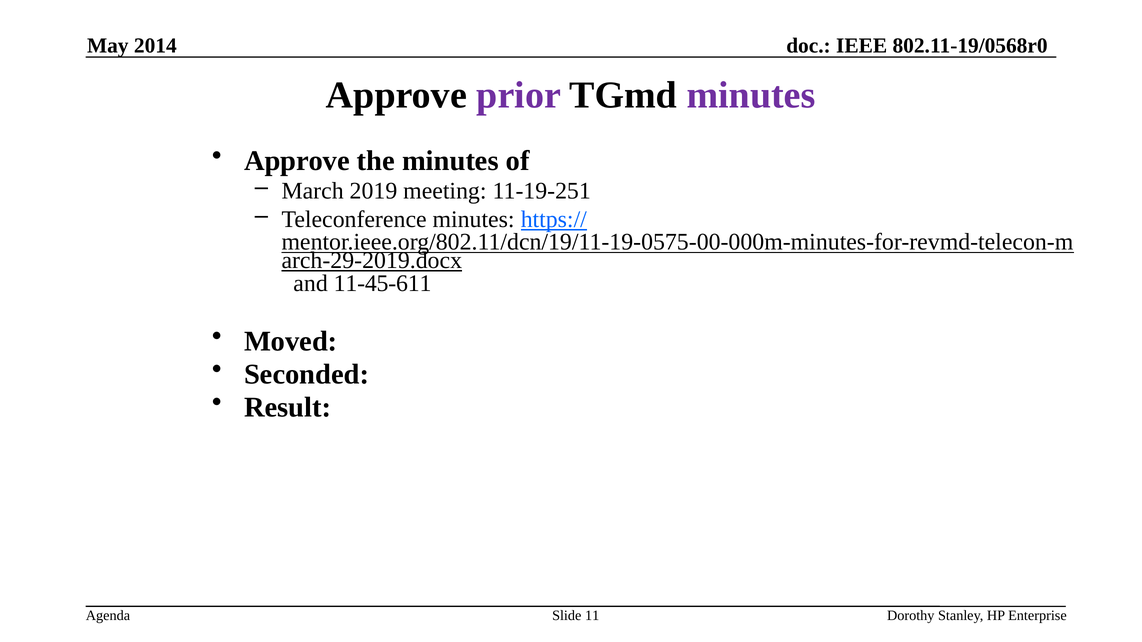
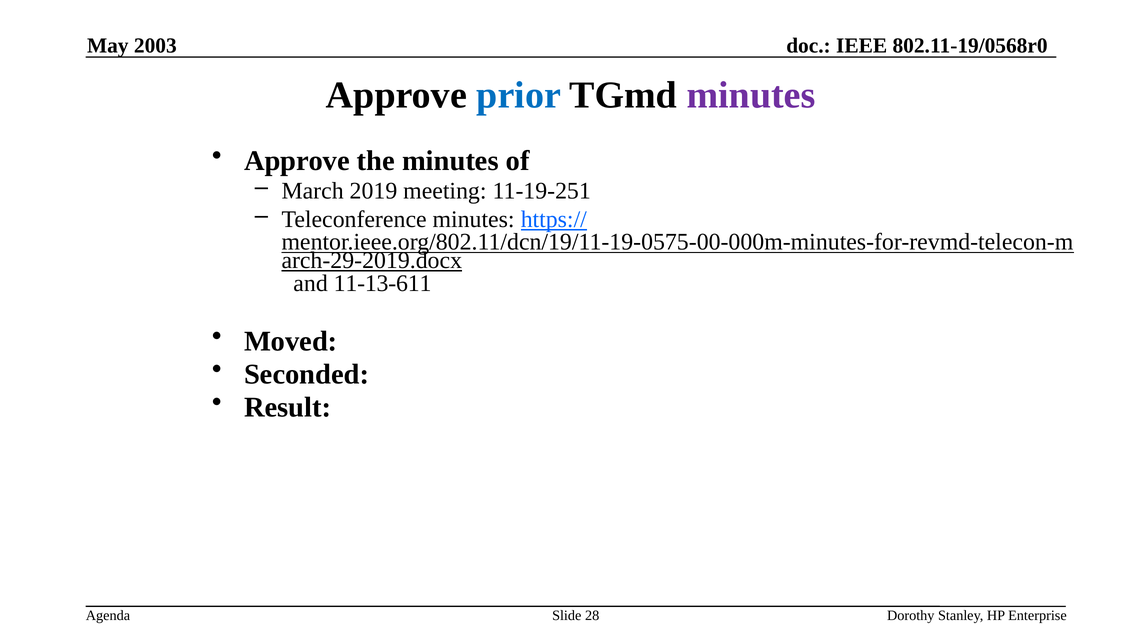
2014: 2014 -> 2003 (155, 46)
prior colour: purple -> blue (519, 95)
11-45-611: 11-45-611 -> 11-13-611 (383, 283)
11: 11 -> 28 (592, 616)
